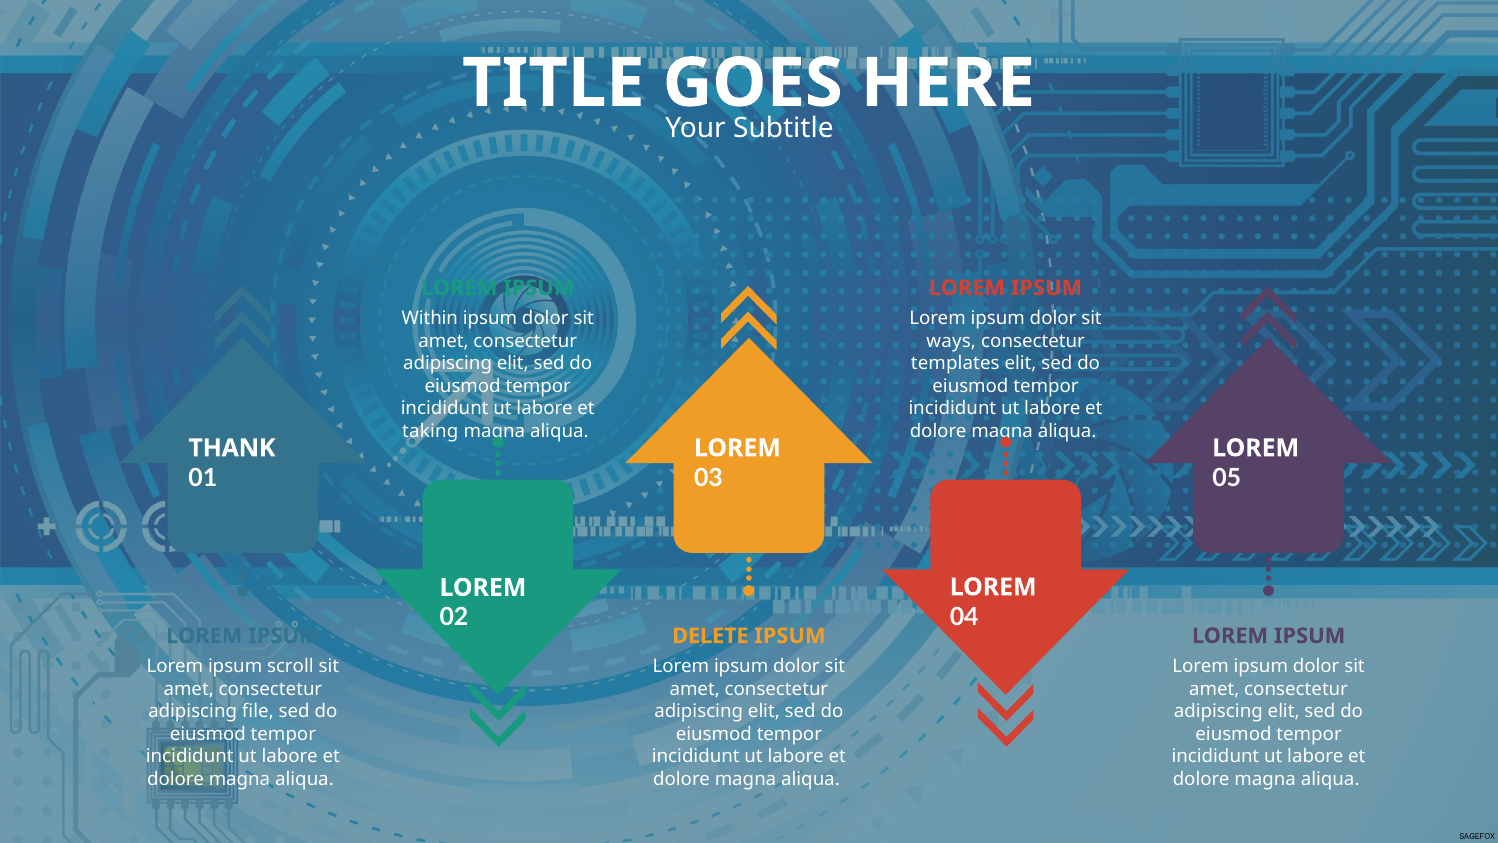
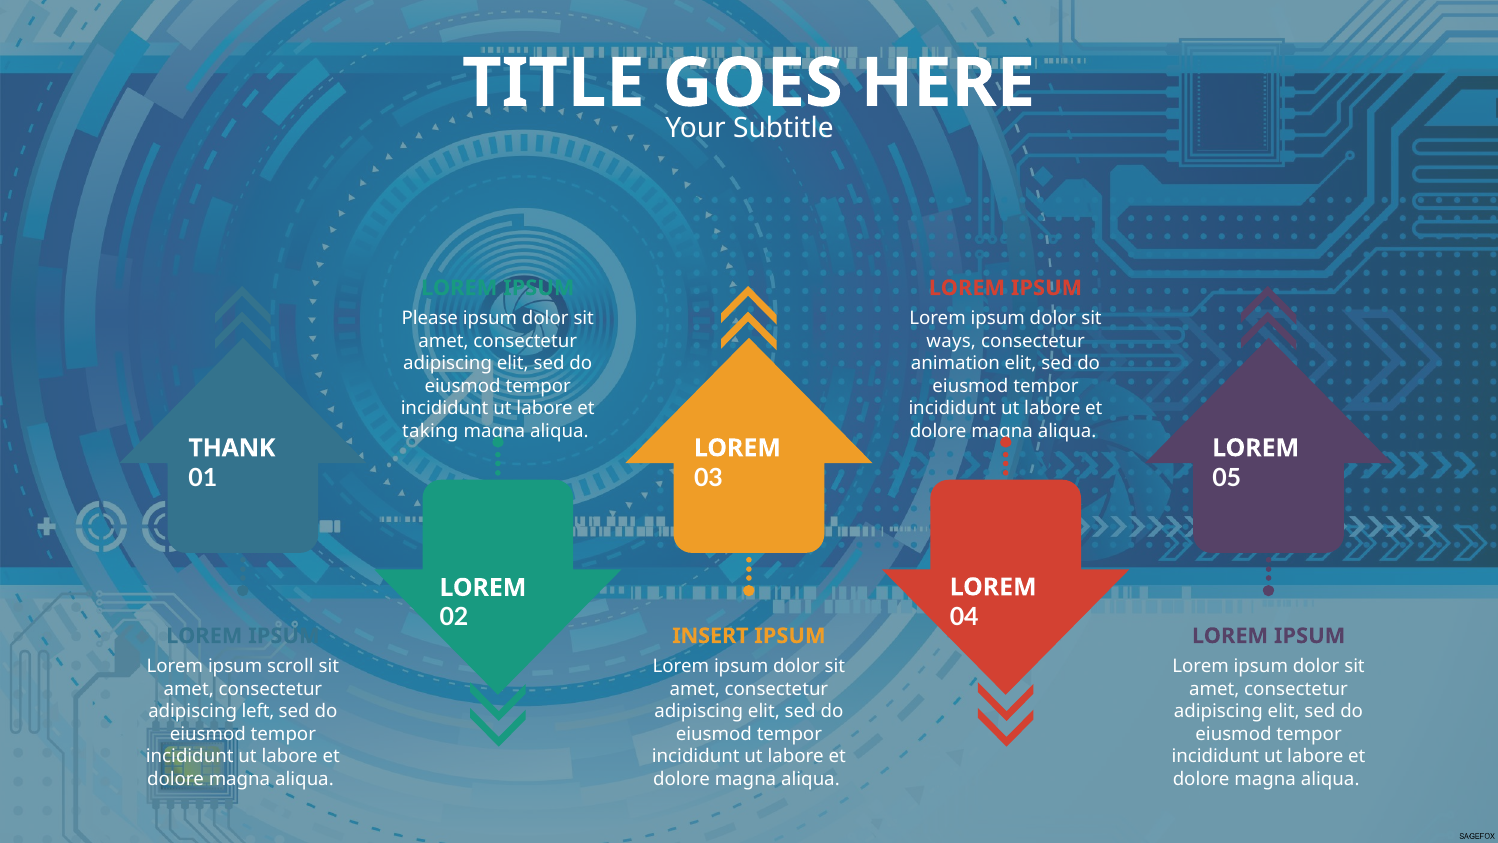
Within: Within -> Please (430, 318)
templates: templates -> animation (955, 363)
DELETE: DELETE -> INSERT (710, 636)
file: file -> left (258, 711)
